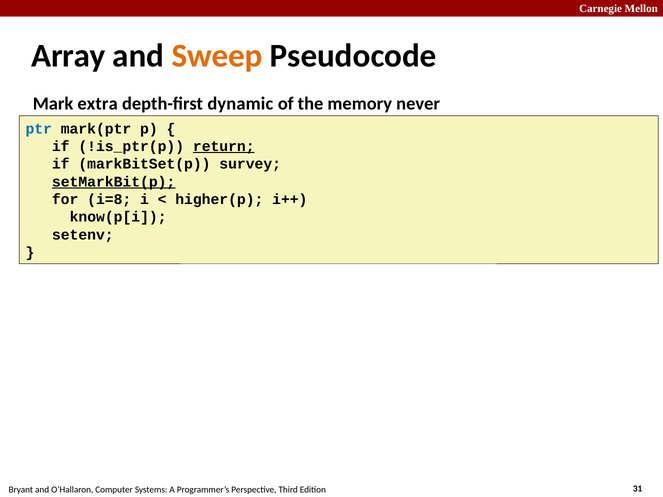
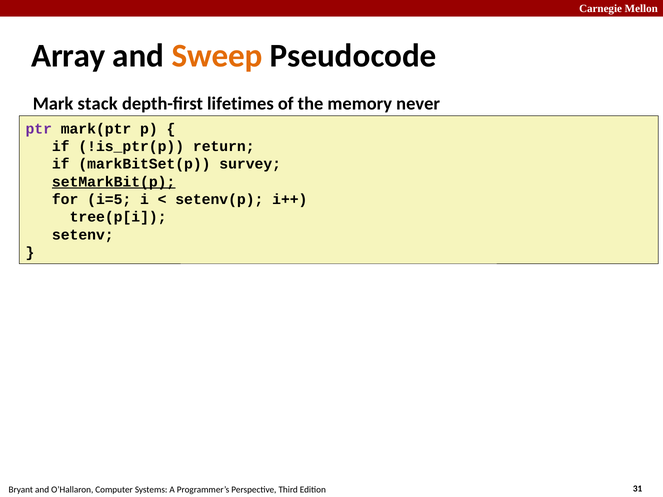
extra: extra -> stack (98, 104)
dynamic: dynamic -> lifetimes (240, 104)
ptr colour: blue -> purple (39, 129)
return underline: present -> none (224, 146)
i=8: i=8 -> i=5 (109, 199)
higher(p: higher(p -> setenv(p (219, 199)
know(p[i: know(p[i -> tree(p[i (118, 217)
